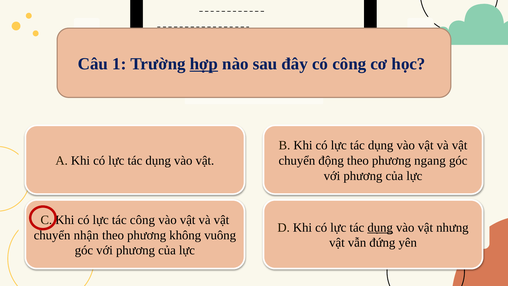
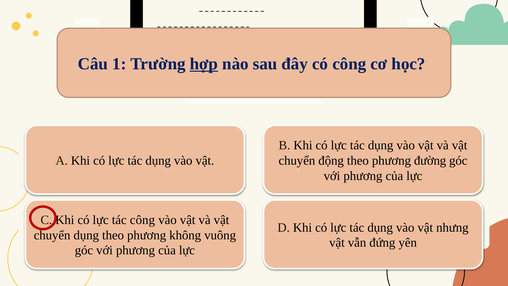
ngang: ngang -> đường (430, 160)
dụng underline: present -> none (380, 227)
chuyển nhận: nhận -> dụng (86, 235)
